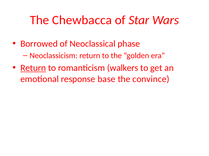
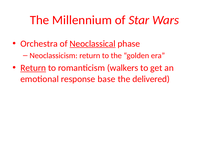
Chewbacca: Chewbacca -> Millennium (82, 20)
Borrowed: Borrowed -> Orchestra (39, 44)
Neoclassical underline: none -> present (93, 44)
convince: convince -> delivered (151, 79)
